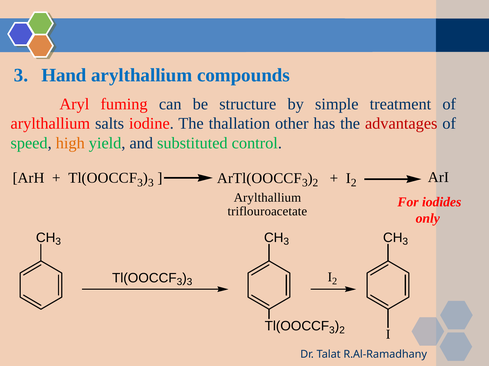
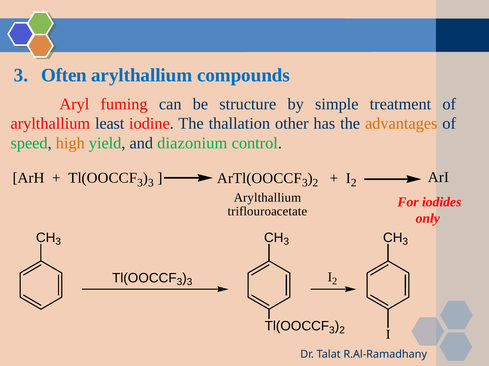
Hand: Hand -> Often (64, 75)
salts: salts -> least (110, 124)
advantages colour: red -> orange (401, 124)
substituted: substituted -> diazonium (192, 143)
